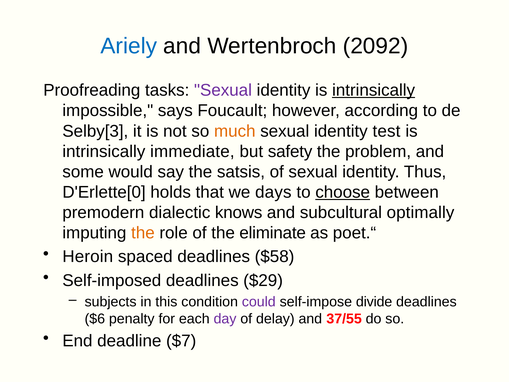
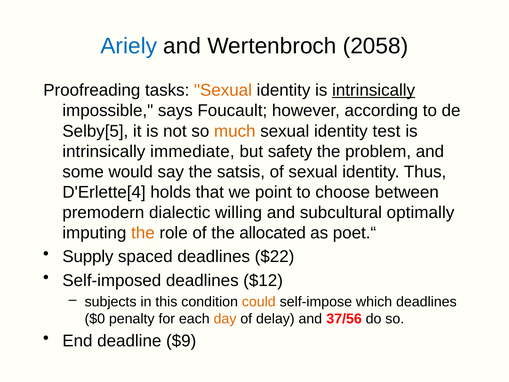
2092: 2092 -> 2058 (376, 46)
Sexual colour: purple -> orange (223, 90)
Selby[3: Selby[3 -> Selby[5 (95, 131)
D'Erlette[0: D'Erlette[0 -> D'Erlette[4 (104, 192)
days: days -> point (273, 192)
choose underline: present -> none (343, 192)
knows: knows -> willing (239, 212)
eliminate: eliminate -> allocated (273, 233)
Heroin: Heroin -> Supply (88, 257)
$58: $58 -> $22 (275, 257)
$29: $29 -> $12 (263, 280)
could colour: purple -> orange (259, 302)
divide: divide -> which (374, 302)
$6: $6 -> $0 (95, 319)
day colour: purple -> orange (225, 319)
37/55: 37/55 -> 37/56 (344, 319)
$7: $7 -> $9 (181, 341)
